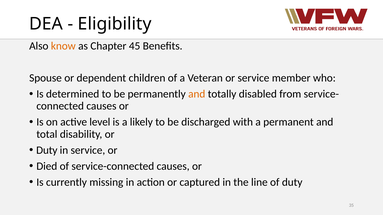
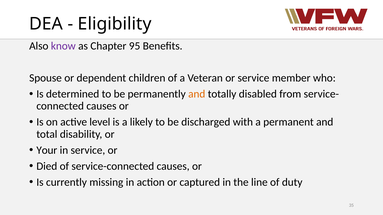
know colour: orange -> purple (63, 46)
45: 45 -> 95 (135, 46)
Duty: Duty -> Your (47, 150)
